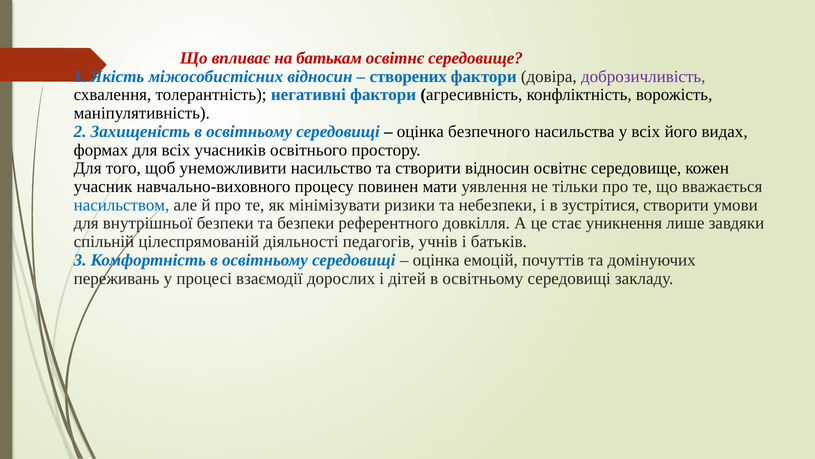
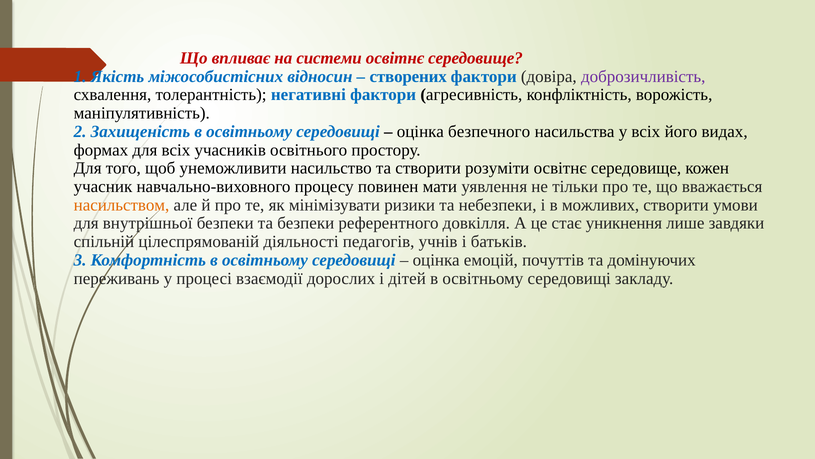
батькам: батькам -> системи (329, 58)
створити відносин: відносин -> розуміти (497, 168)
насильством colour: blue -> orange (122, 205)
зустрітися: зустрітися -> можливих (601, 205)
